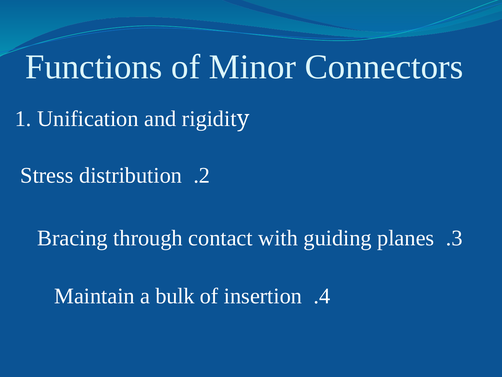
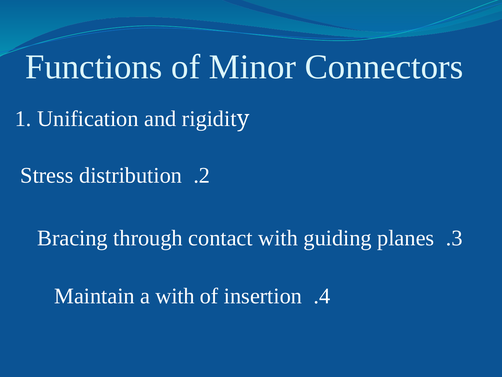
a bulk: bulk -> with (175, 296)
